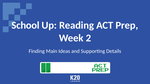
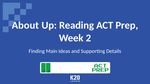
School: School -> About (25, 25)
